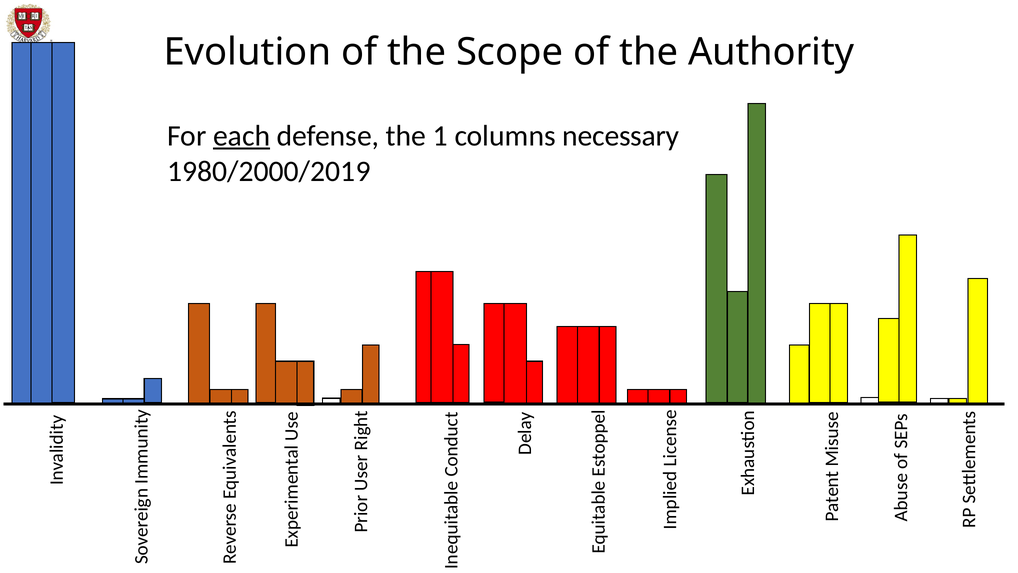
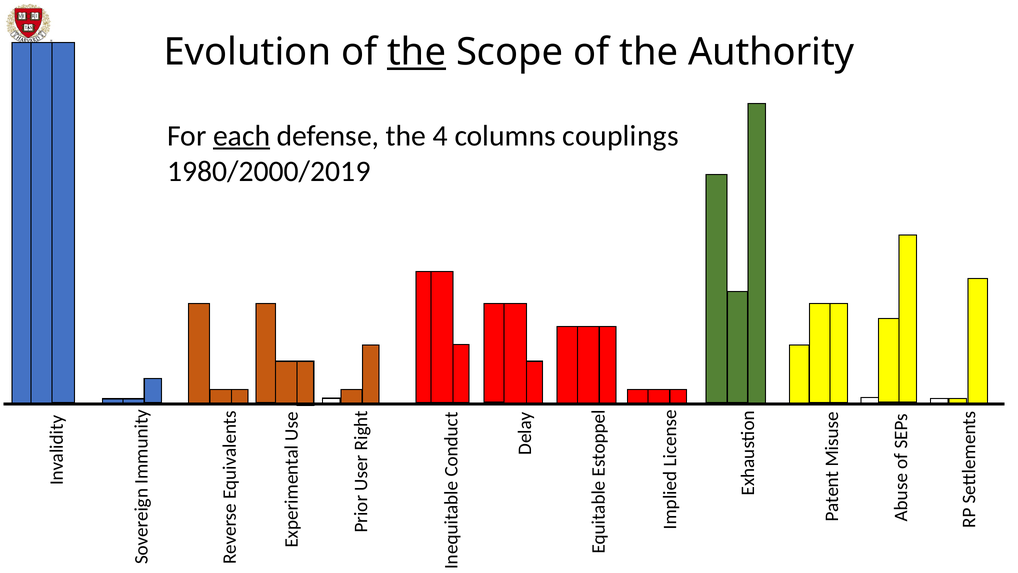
the underline: none -> present (417, 52)
1: 1 -> 4 (440, 136)
necessary: necessary -> couplings (621, 136)
